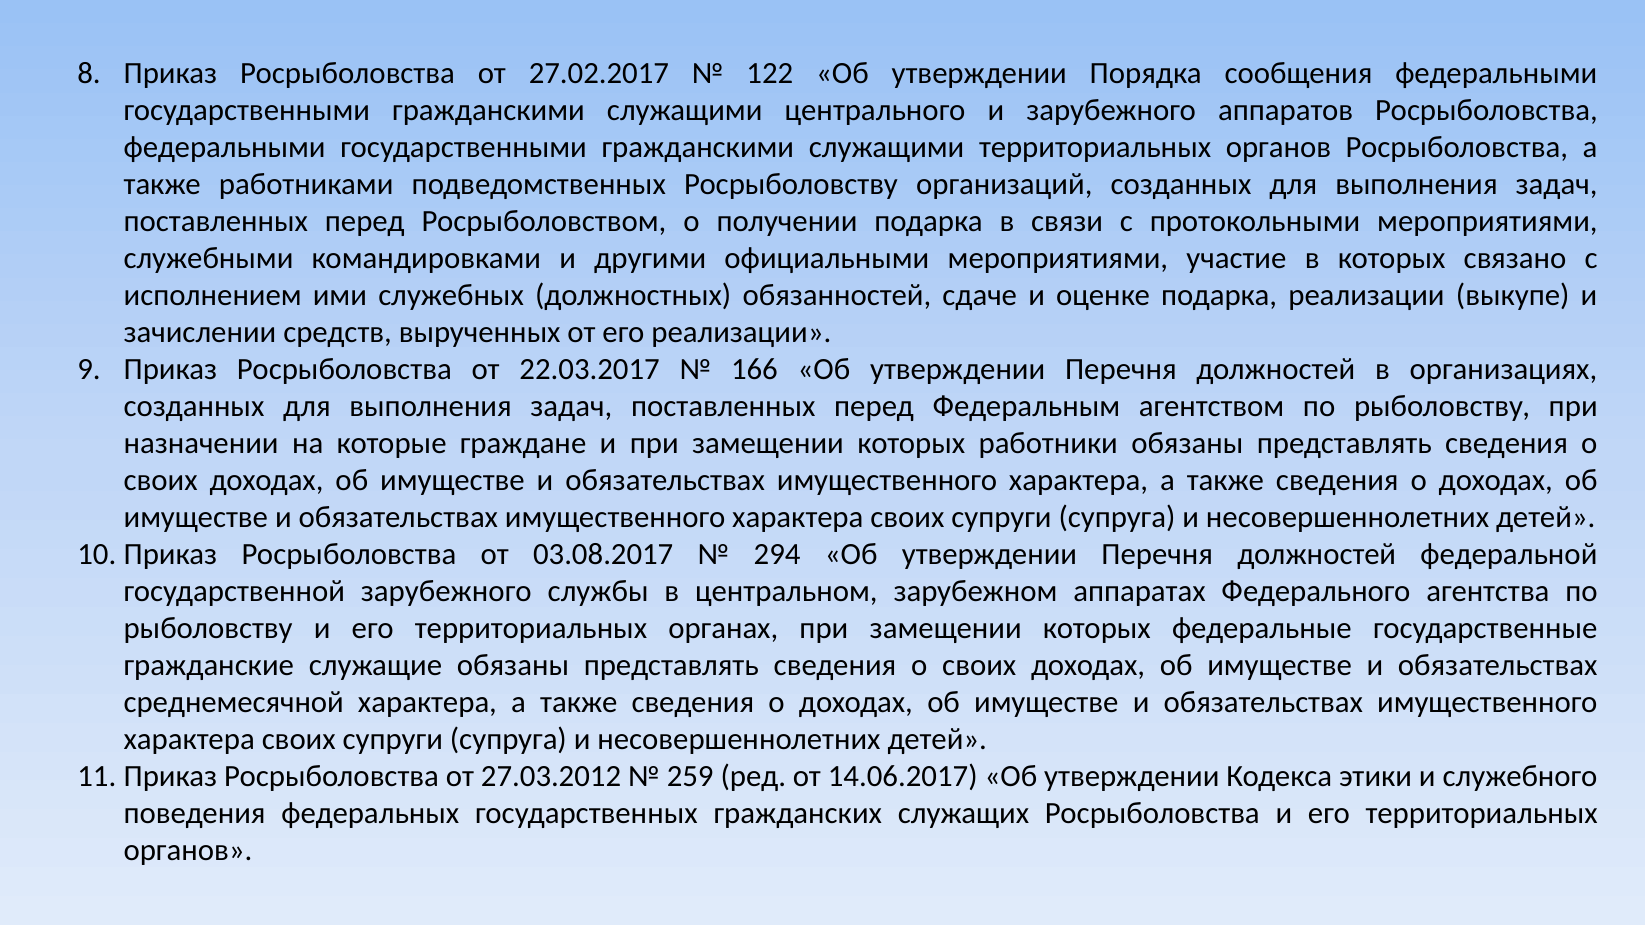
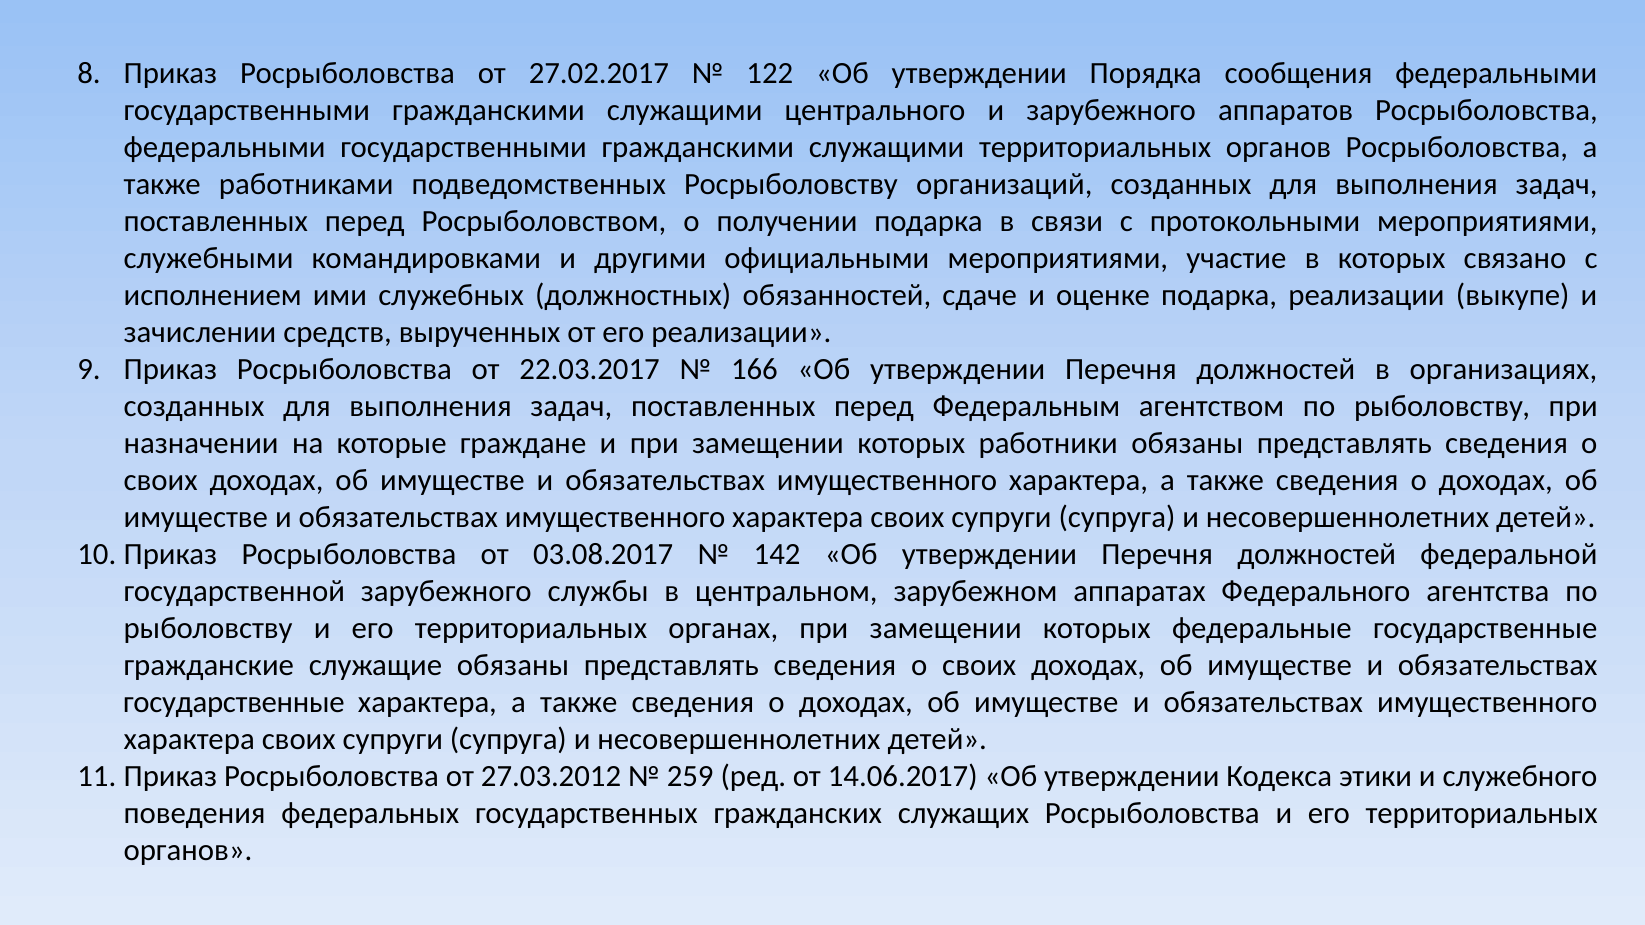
294: 294 -> 142 (777, 555)
среднемесячной: среднемесячной -> государственные (234, 703)
